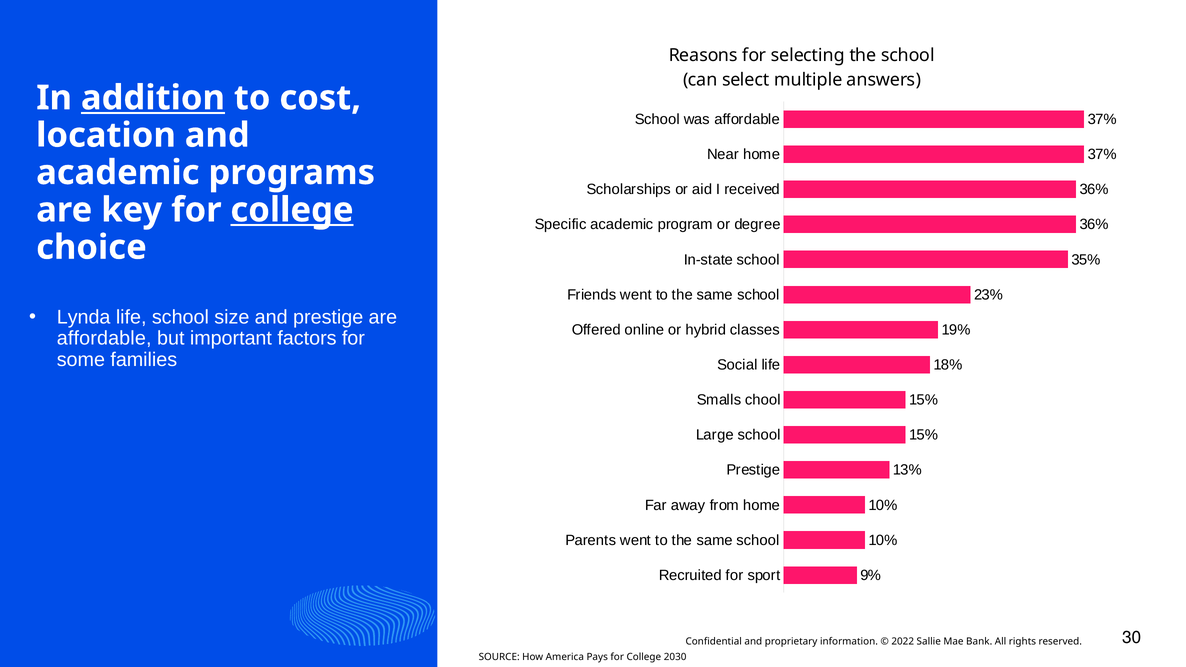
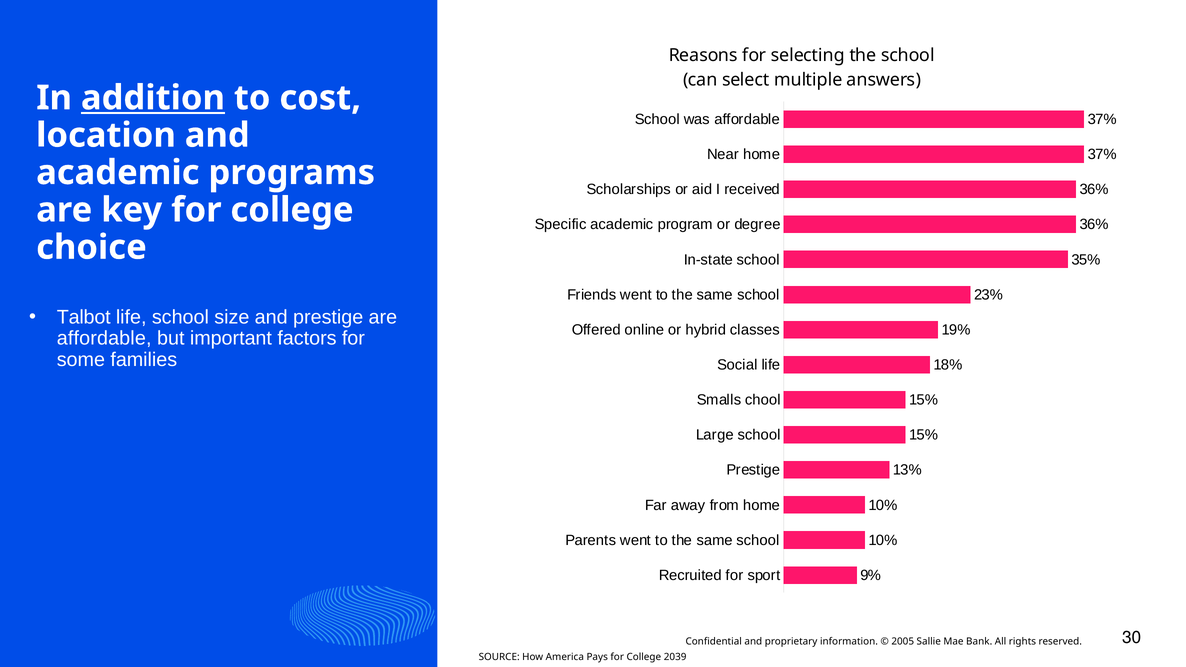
college underline: present -> none (292, 210)
Lynda: Lynda -> Talbot (84, 317)
2022: 2022 -> 2005 (903, 642)
2030: 2030 -> 2039 (675, 657)
